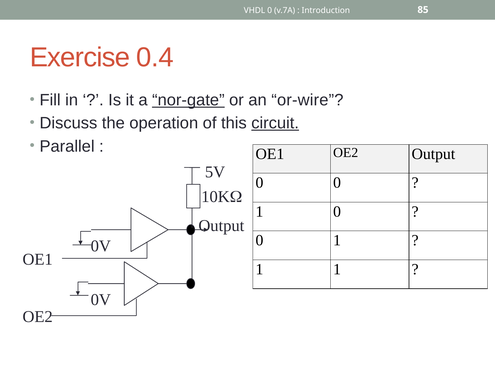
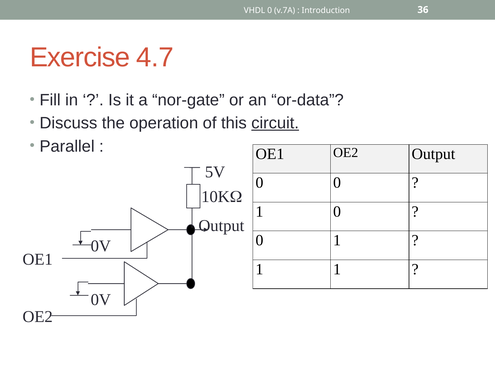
85: 85 -> 36 (423, 10)
0.4: 0.4 -> 4.7 (155, 58)
nor-gate underline: present -> none (188, 100)
or-wire: or-wire -> or-data (308, 100)
